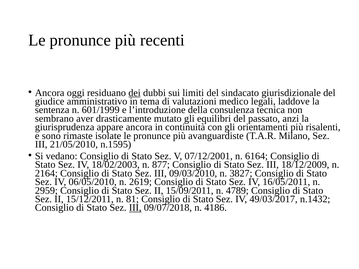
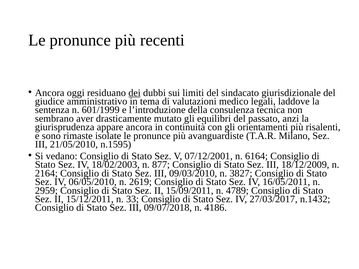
81: 81 -> 33 (132, 199)
49/03/2017: 49/03/2017 -> 27/03/2017 (274, 199)
III underline: present -> none (135, 208)
